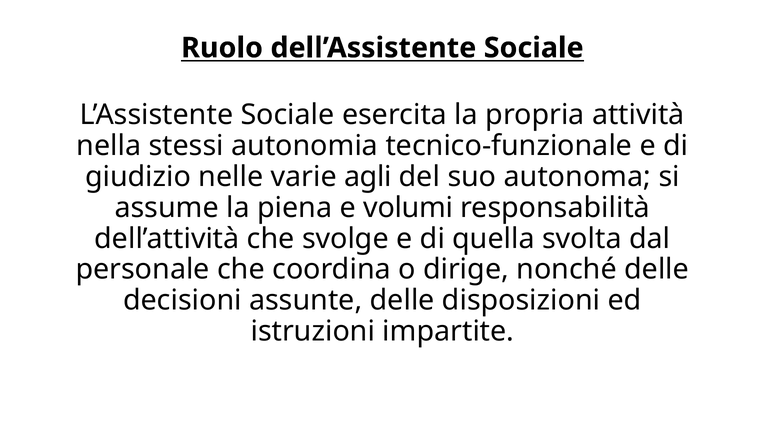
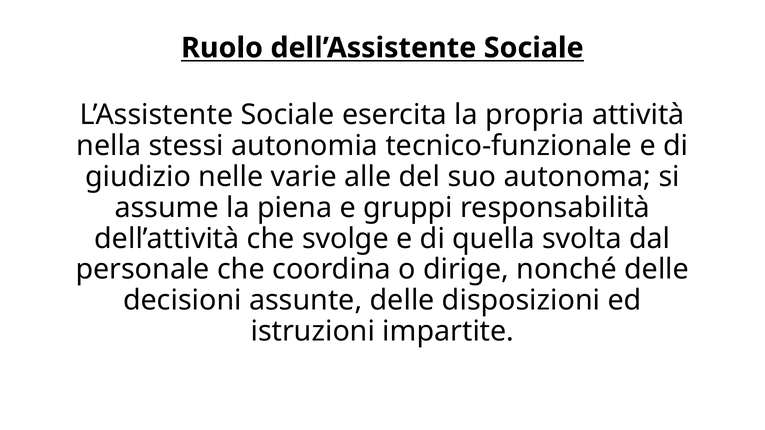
agli: agli -> alle (368, 177)
volumi: volumi -> gruppi (408, 208)
